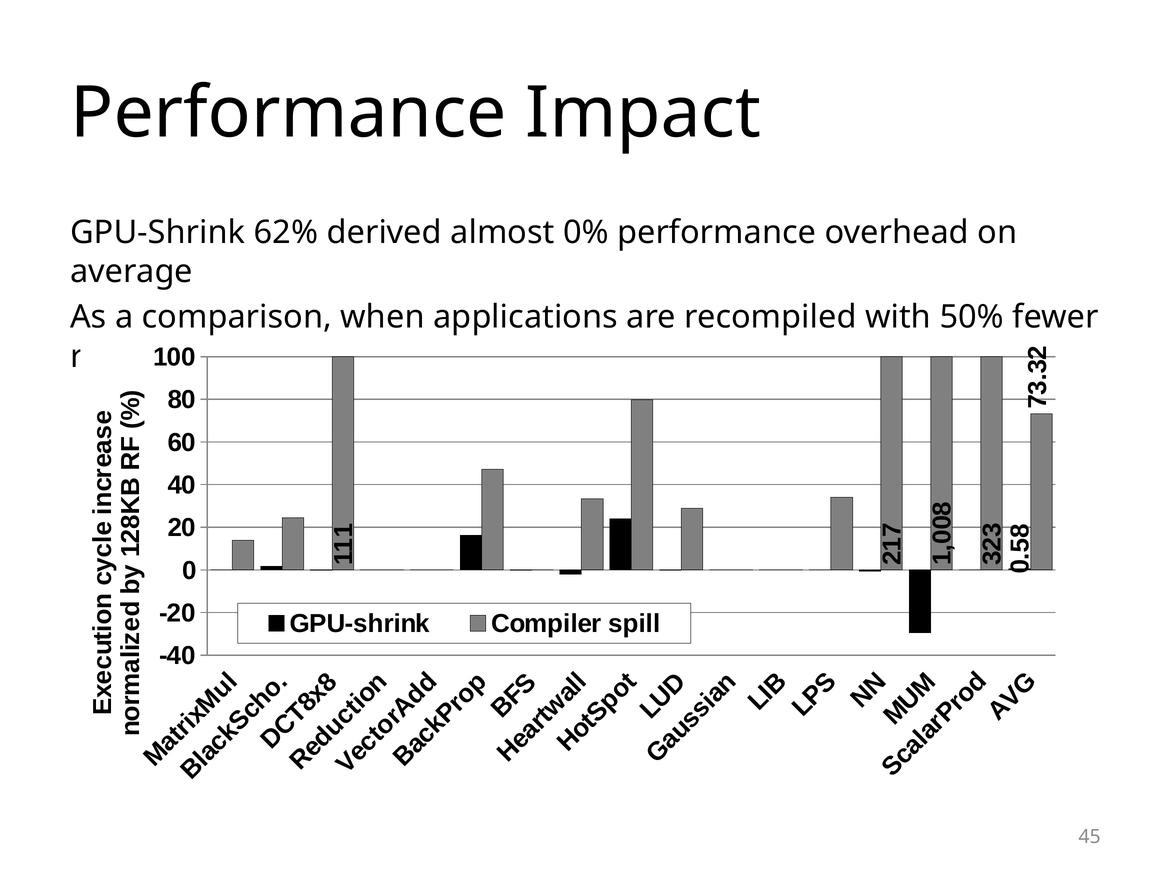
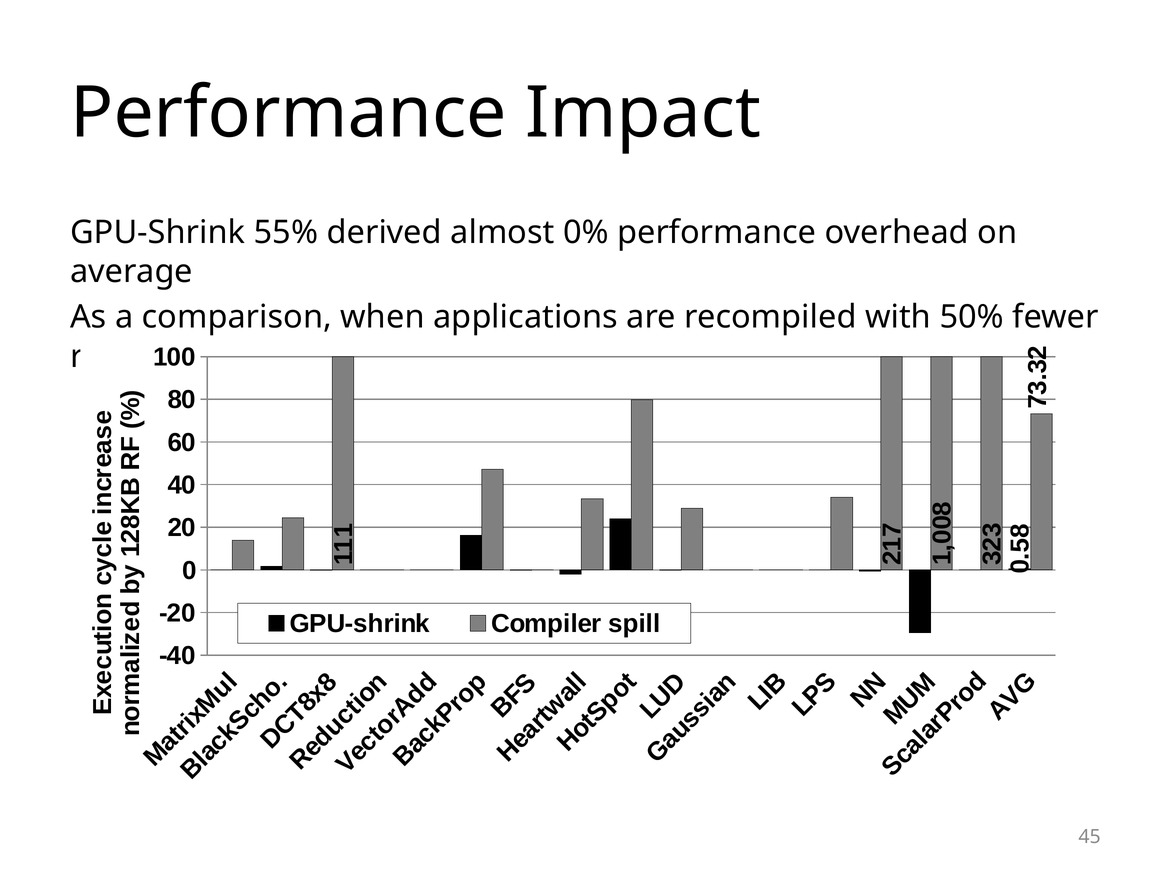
62%: 62% -> 55% (286, 233)
